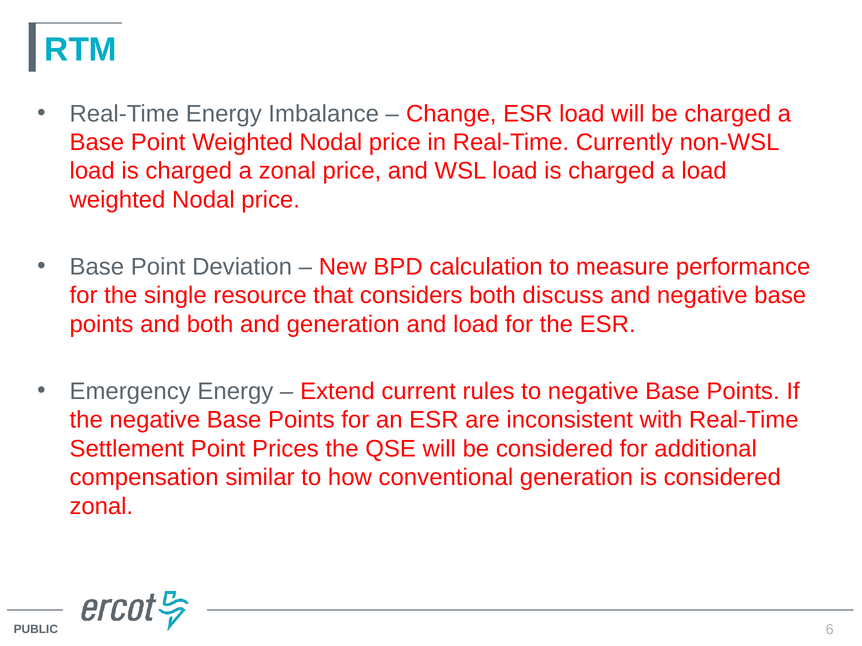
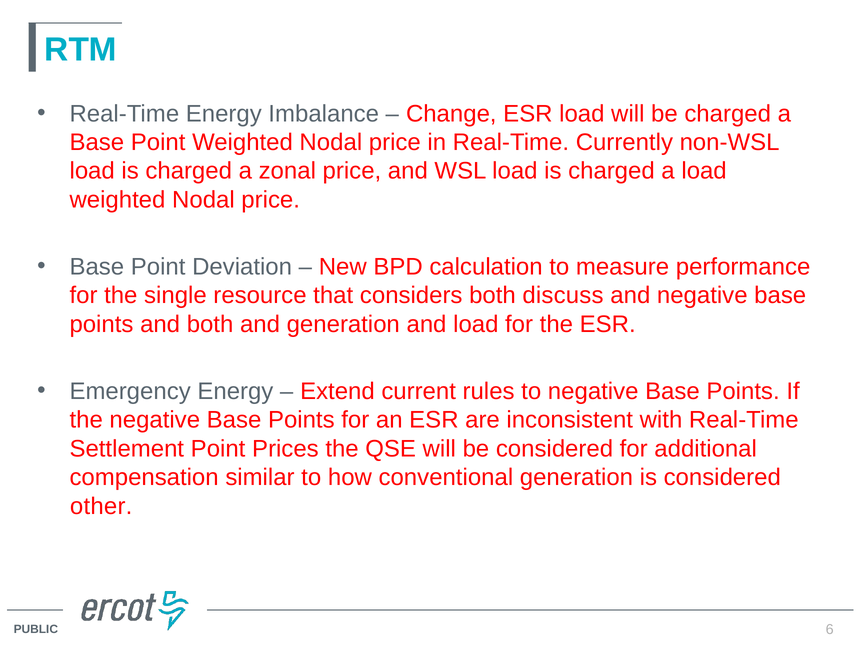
zonal: zonal -> other (101, 507)
